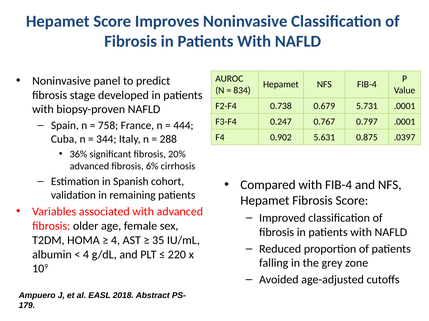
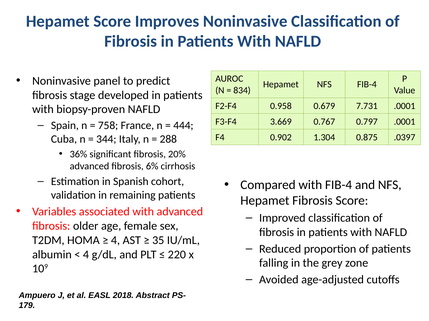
0.738: 0.738 -> 0.958 (281, 106)
5.731: 5.731 -> 7.731 (367, 106)
0.247: 0.247 -> 3.669 (281, 122)
5.631: 5.631 -> 1.304 (324, 138)
